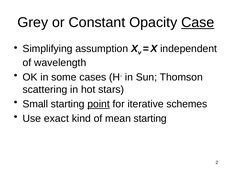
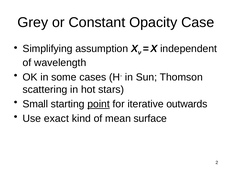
Case underline: present -> none (198, 22)
schemes: schemes -> outwards (187, 104)
mean starting: starting -> surface (150, 118)
